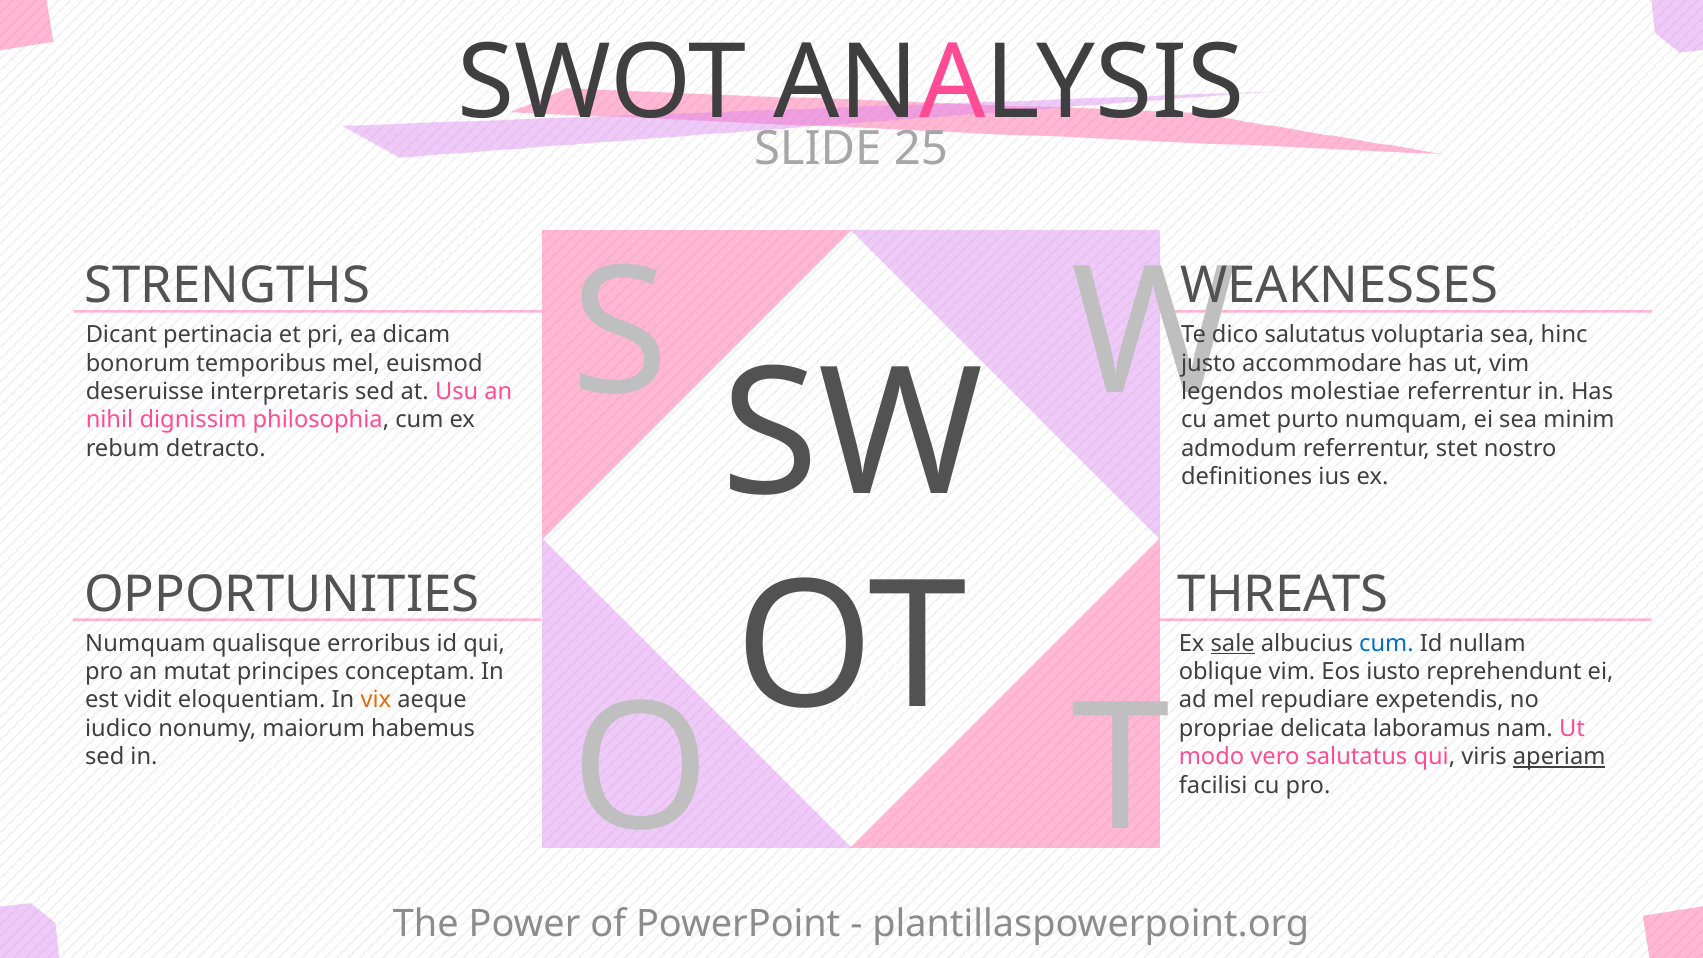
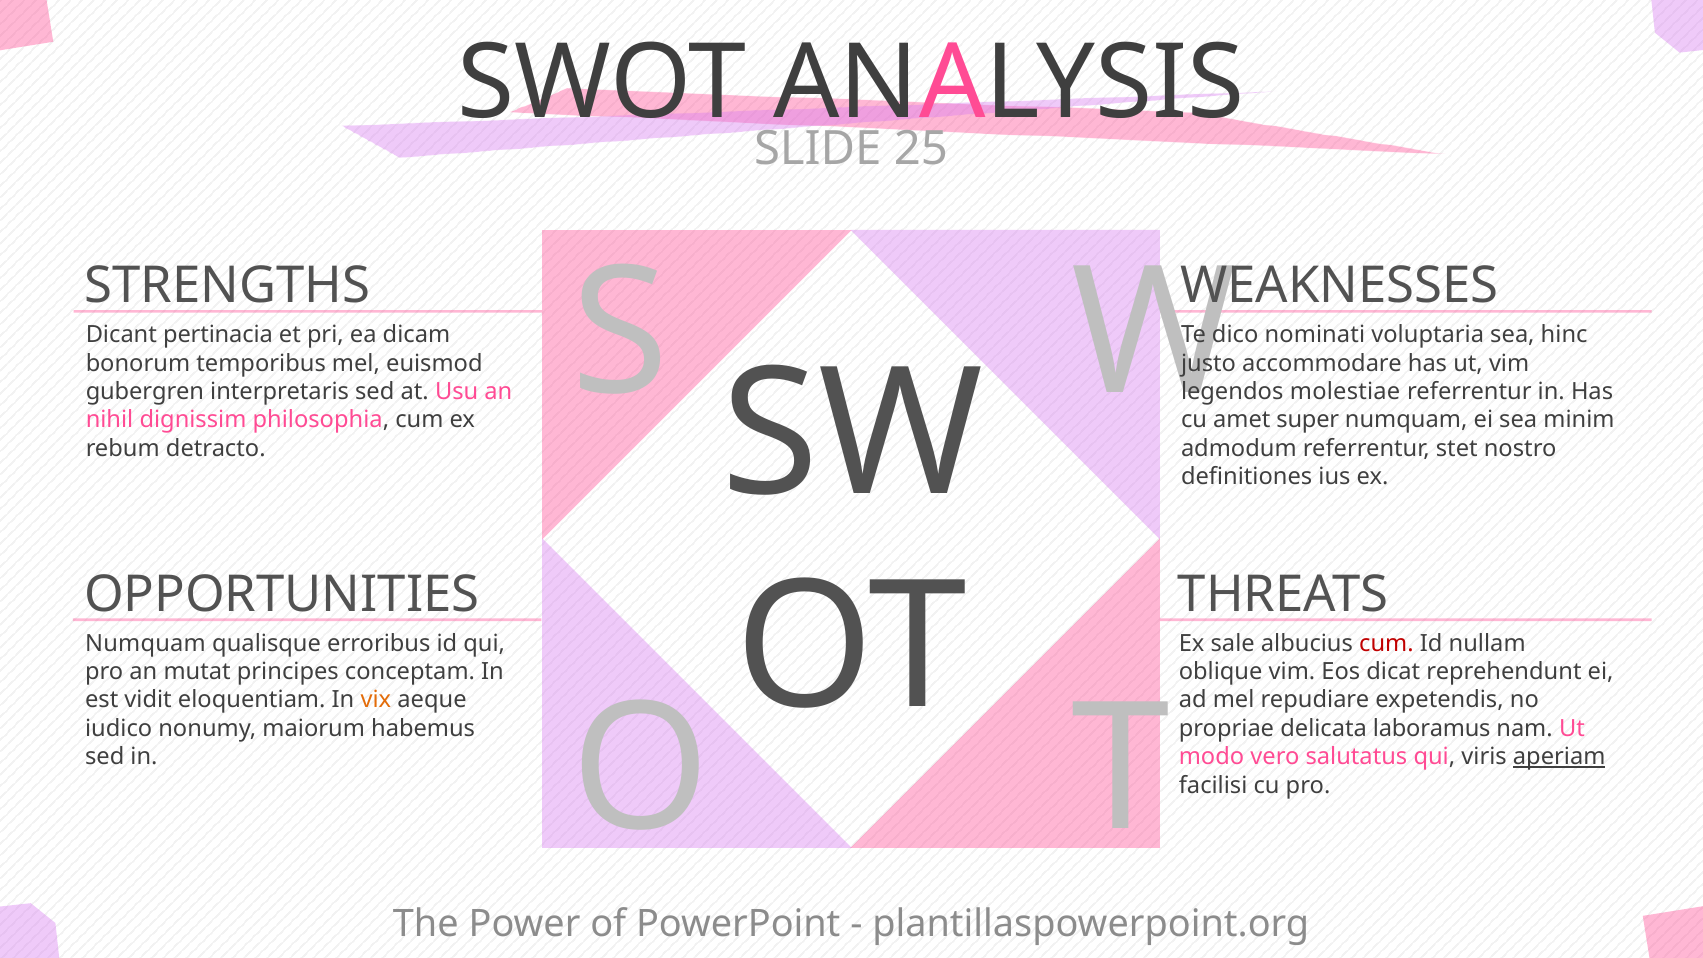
salutatus: salutatus -> nominati (1315, 335)
deseruisse: deseruisse -> gubergren (145, 392)
purto: purto -> super (1308, 420)
sale underline: present -> none (1233, 643)
cum colour: blue -> red (1386, 643)
iusto: iusto -> dicat (1393, 672)
